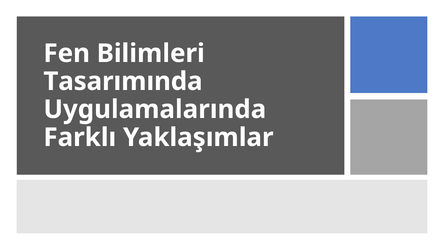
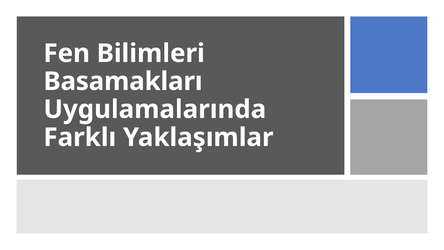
Tasarımında: Tasarımında -> Basamakları (123, 81)
